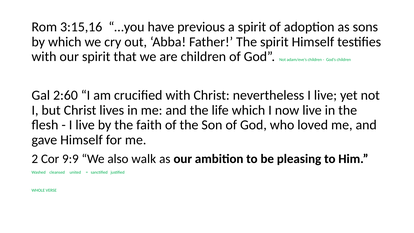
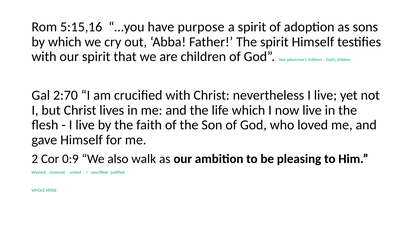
3:15,16: 3:15,16 -> 5:15,16 (81, 27)
previous: previous -> purpose (201, 27)
2:60: 2:60 -> 2:70 (65, 95)
9:9: 9:9 -> 0:9 (70, 159)
